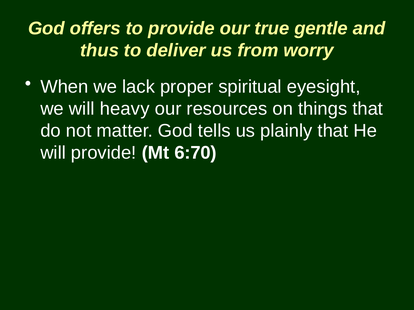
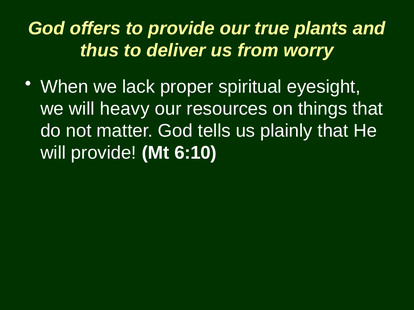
gentle: gentle -> plants (321, 29)
6:70: 6:70 -> 6:10 (195, 153)
